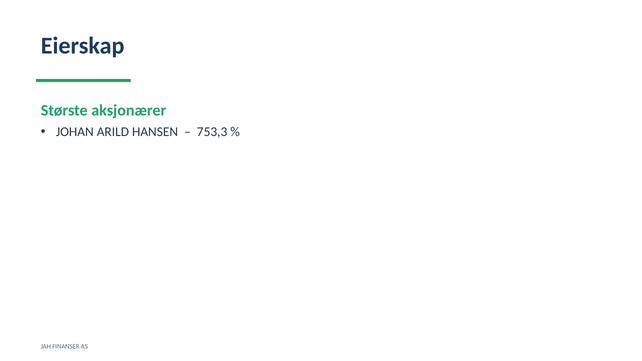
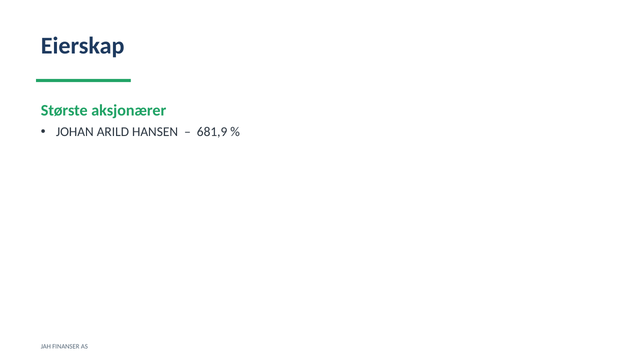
753,3: 753,3 -> 681,9 (212, 132)
